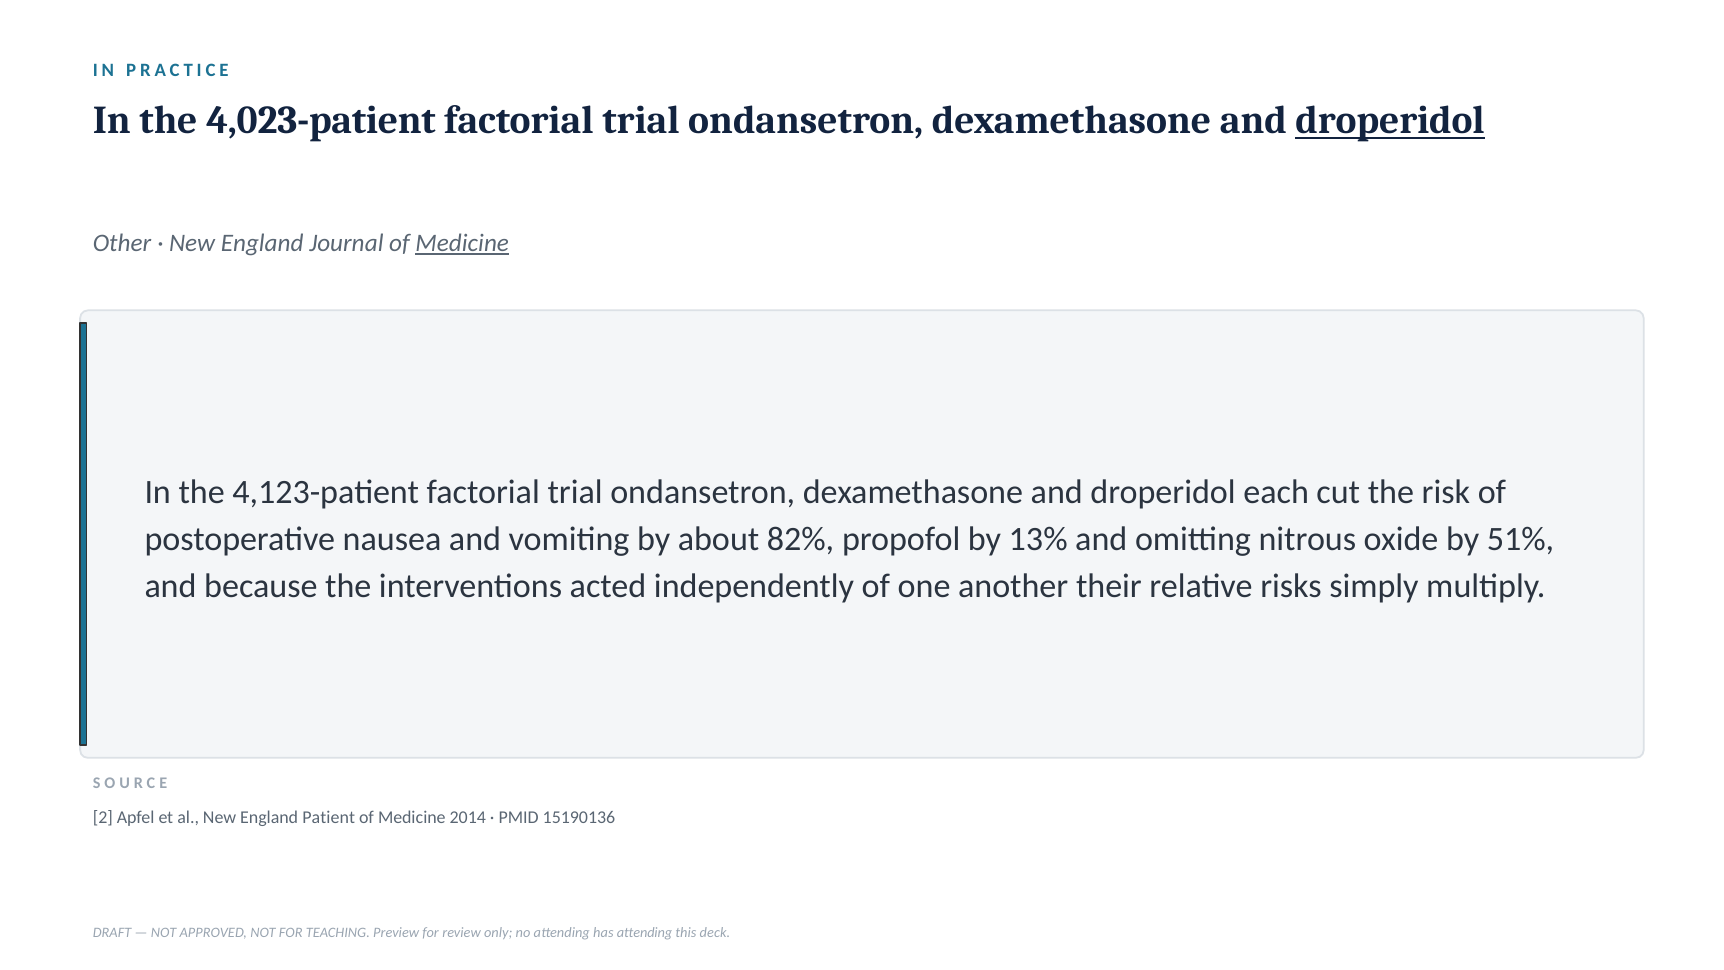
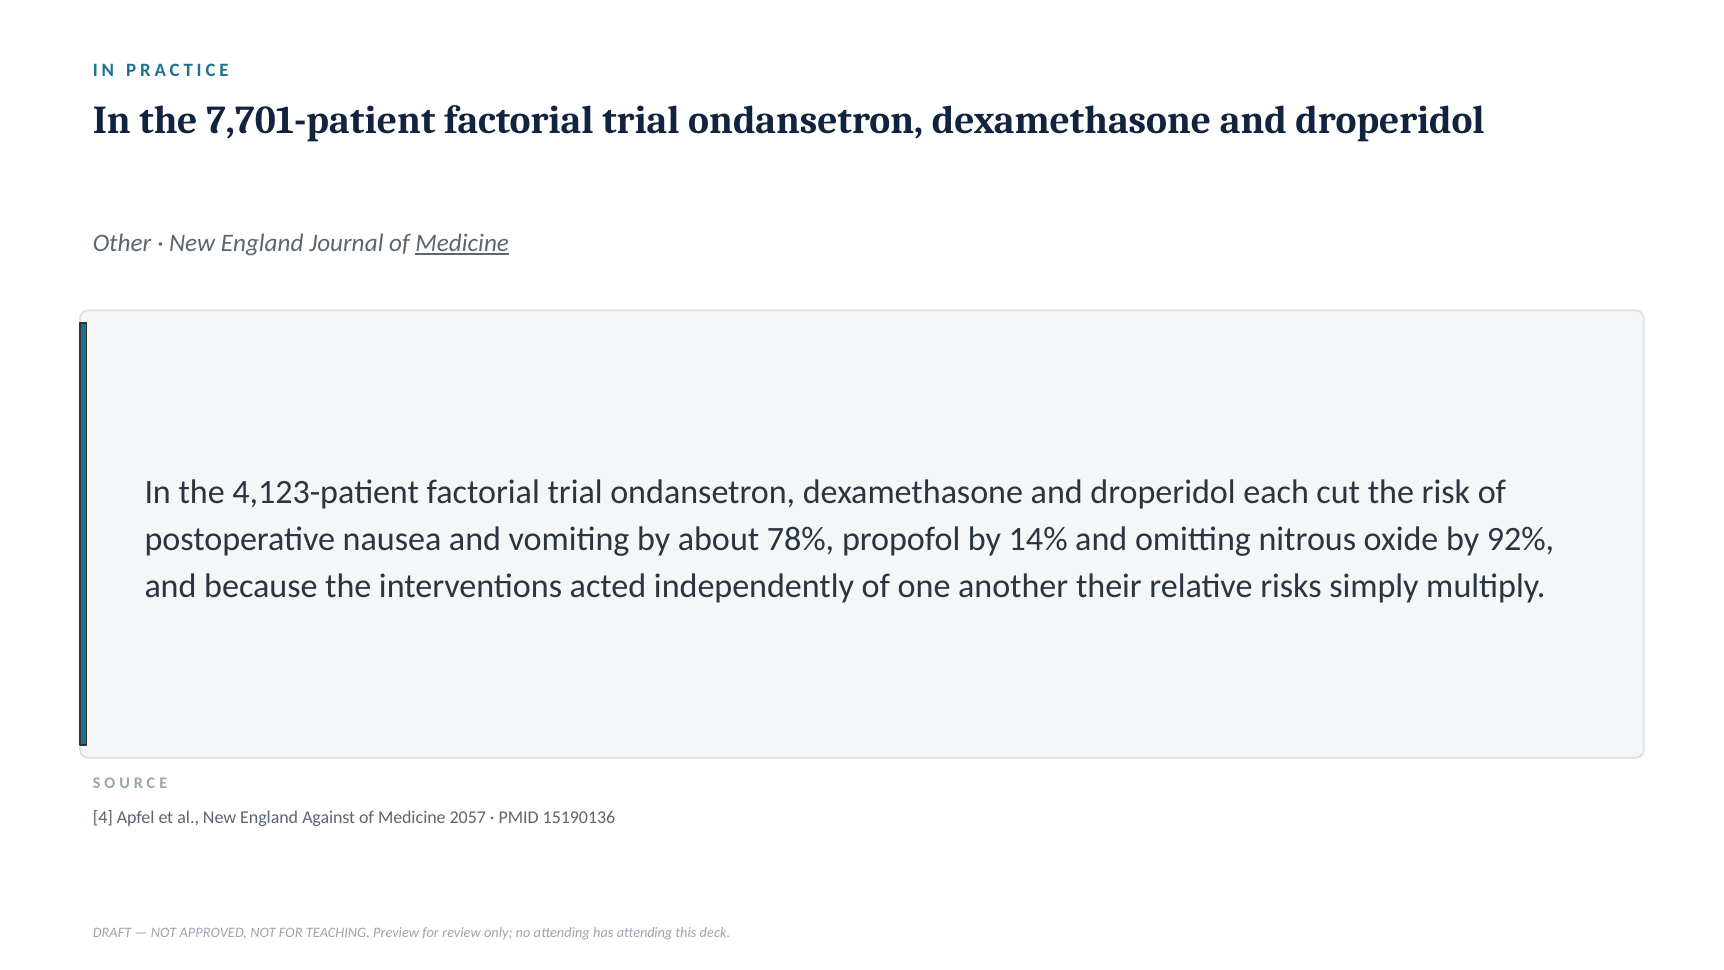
4,023-patient: 4,023-patient -> 7,701-patient (321, 121)
droperidol underline: present -> none (1390, 121)
82%: 82% -> 78% (801, 539)
13%: 13% -> 14% (1038, 539)
51%: 51% -> 92% (1521, 539)
2: 2 -> 4 (103, 817)
Patient: Patient -> Against (329, 817)
2014: 2014 -> 2057 (468, 817)
